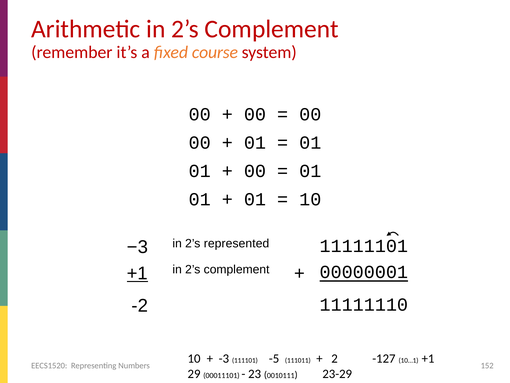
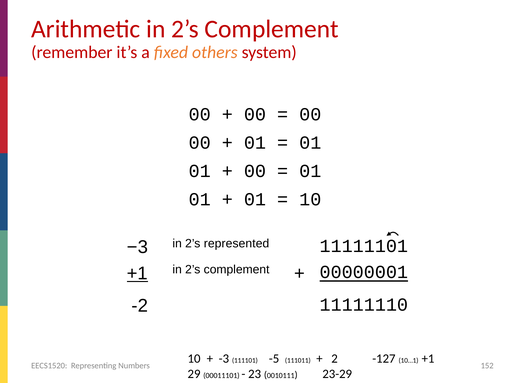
course: course -> others (215, 52)
